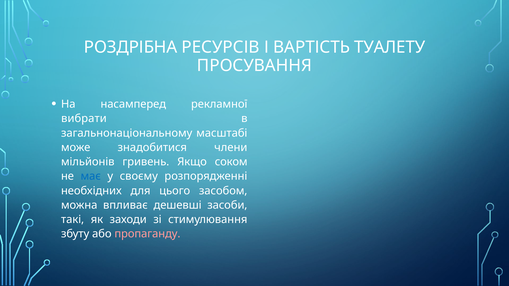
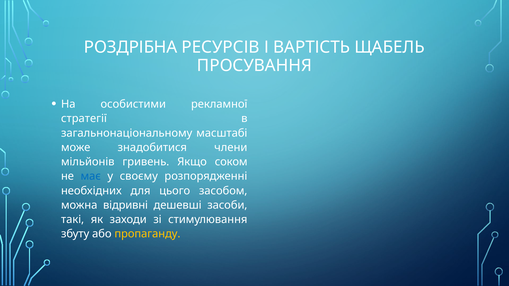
ТУАЛЕТУ: ТУАЛЕТУ -> ЩАБЕЛЬ (390, 47)
насамперед: насамперед -> особистими (133, 104)
вибрати: вибрати -> стратегії (84, 119)
впливає: впливає -> відривні (126, 205)
пропаганду colour: pink -> yellow (147, 234)
